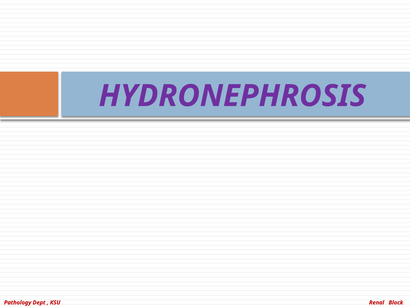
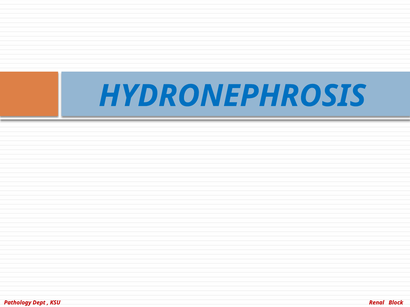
HYDRONEPHROSIS colour: purple -> blue (232, 96)
